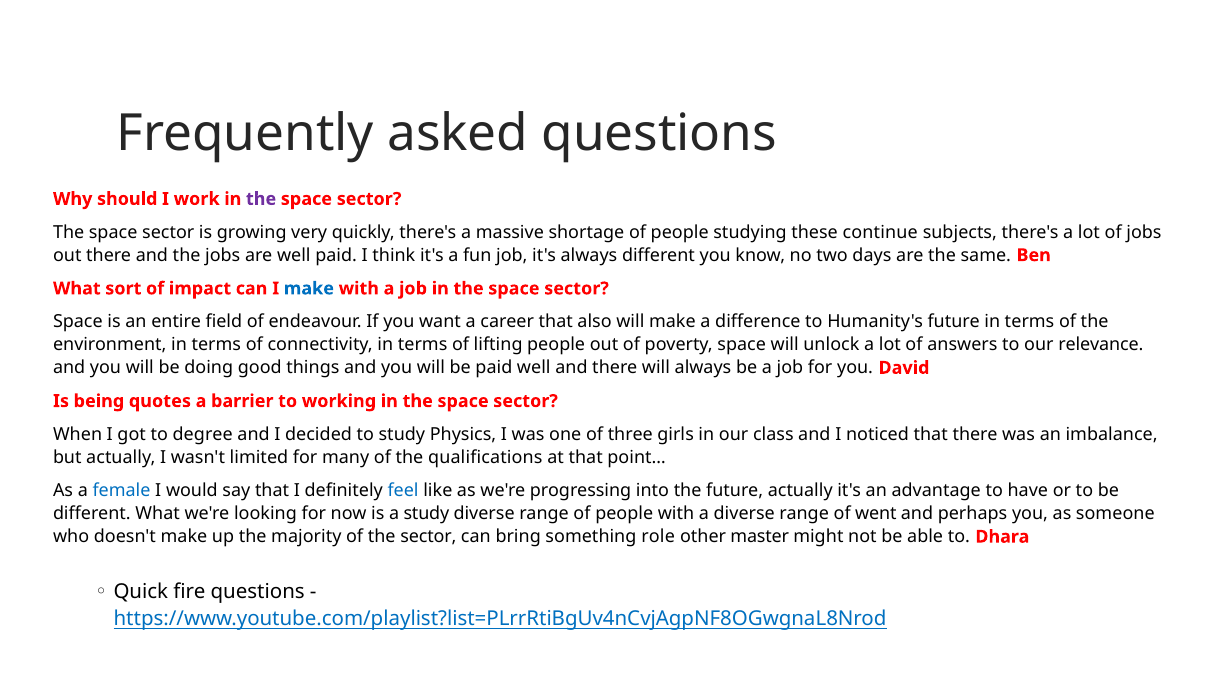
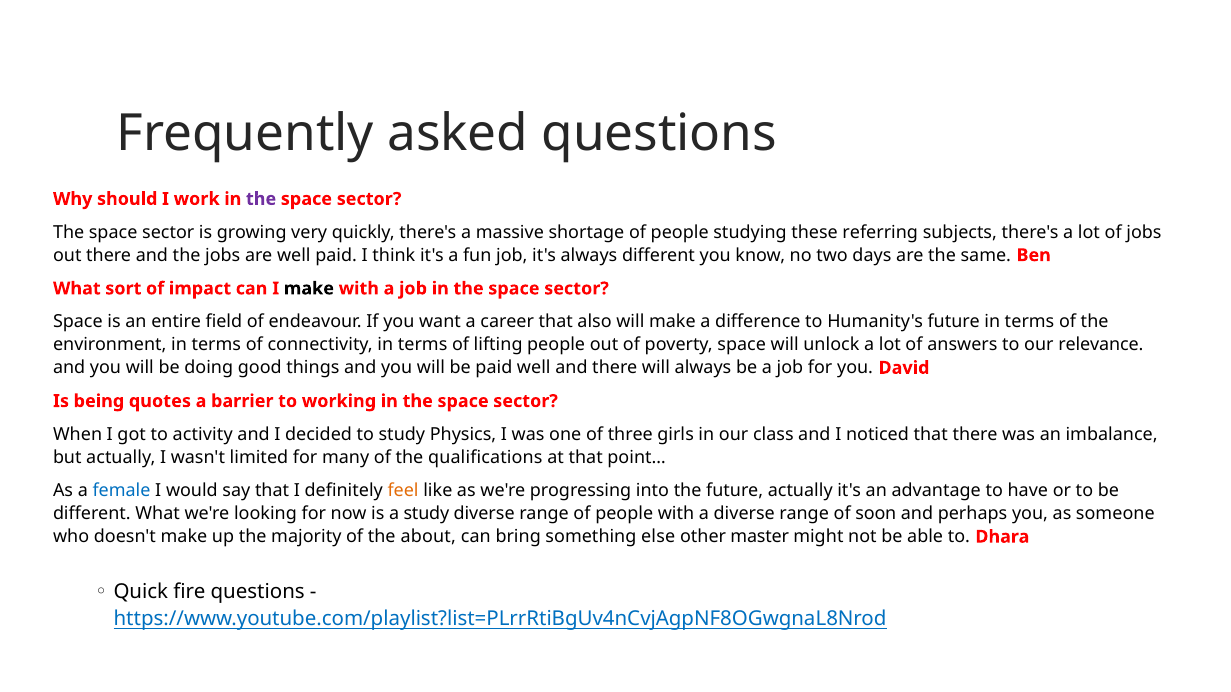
continue: continue -> referring (880, 232)
make colour: blue -> black (309, 289)
degree: degree -> activity (203, 435)
feel colour: blue -> orange (403, 491)
went: went -> soon (876, 514)
the sector: sector -> about (428, 537)
role: role -> else (658, 537)
